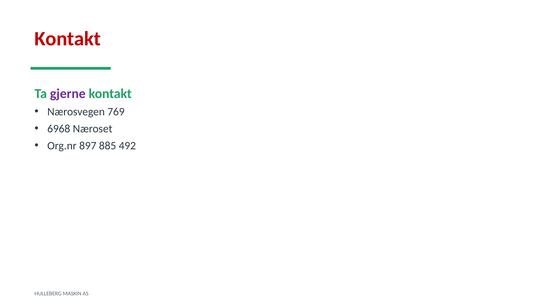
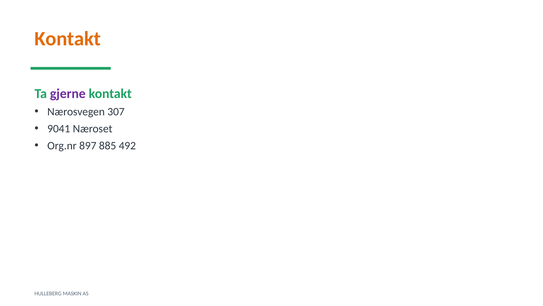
Kontakt colour: red -> orange (68, 39)
769: 769 -> 307 (116, 112)
6968: 6968 -> 9041 (59, 129)
